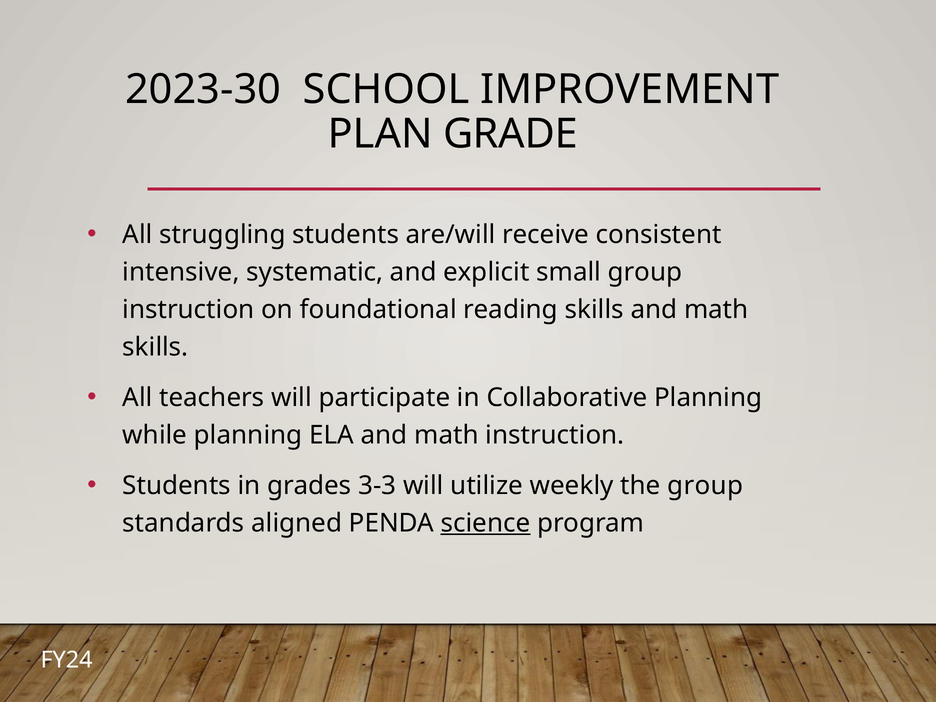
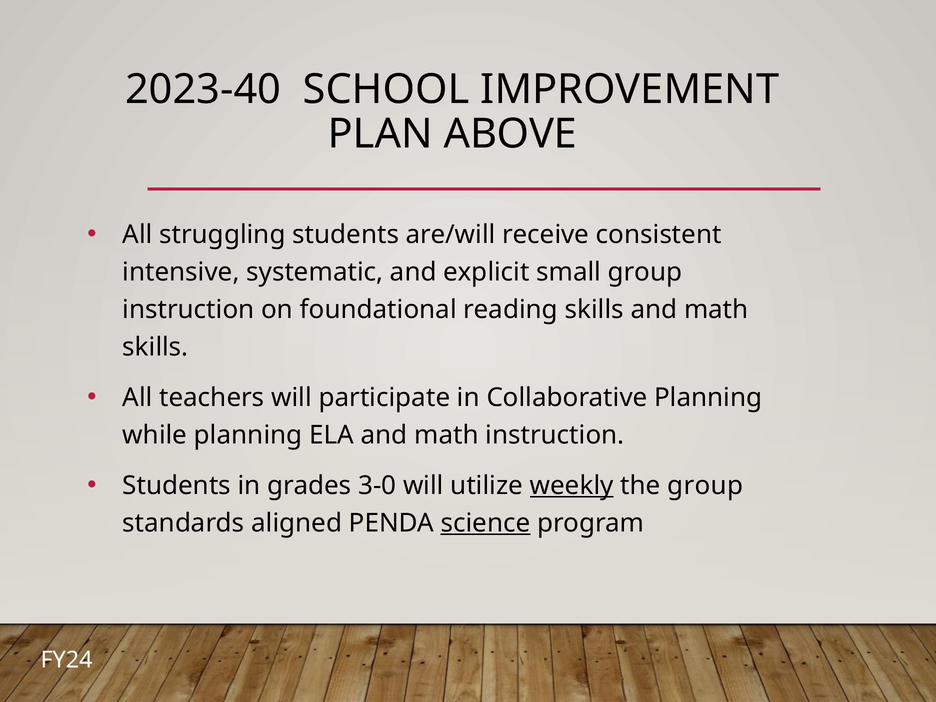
2023-30: 2023-30 -> 2023-40 (203, 89)
GRADE: GRADE -> ABOVE (510, 134)
3-3: 3-3 -> 3-0 (377, 486)
weekly underline: none -> present (572, 486)
